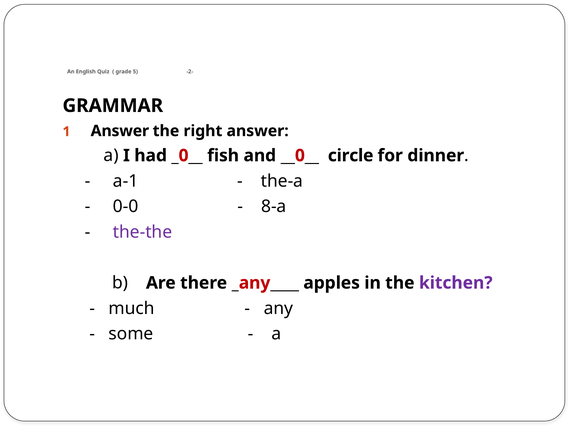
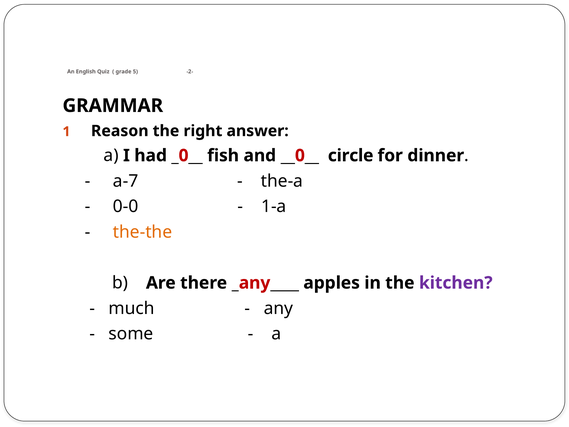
Answer: Answer -> Reason (120, 131)
a-1: a-1 -> a-7 (126, 181)
8-a: 8-a -> 1-a (274, 206)
the-the colour: purple -> orange (143, 232)
